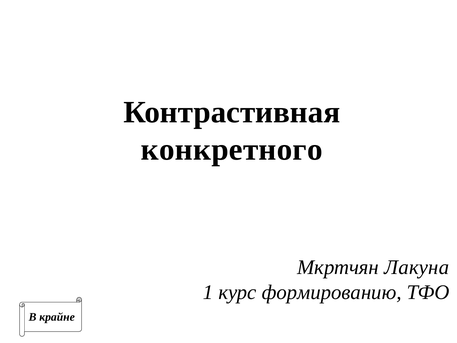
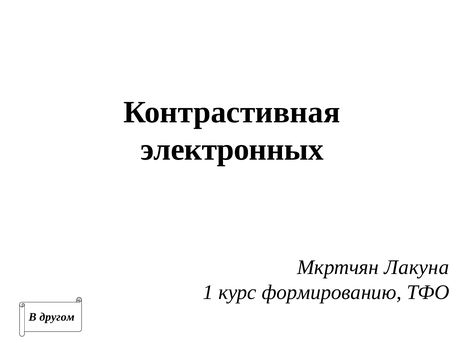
конкретного: конкретного -> электронных (232, 150)
крайне: крайне -> другом (57, 317)
